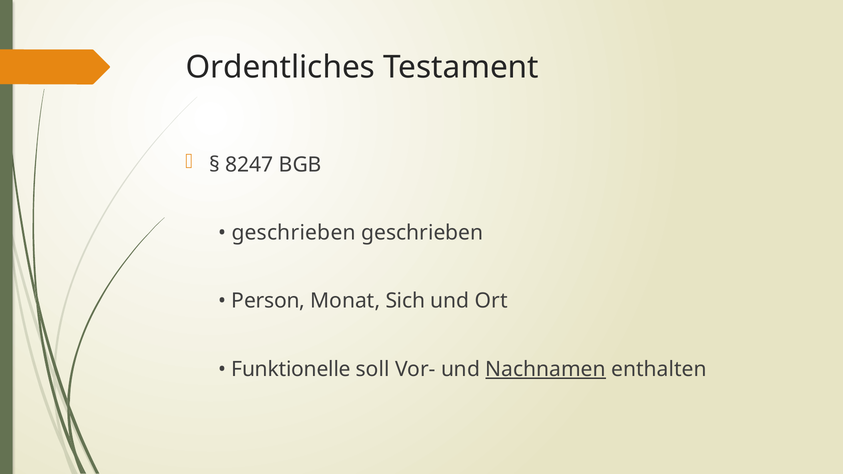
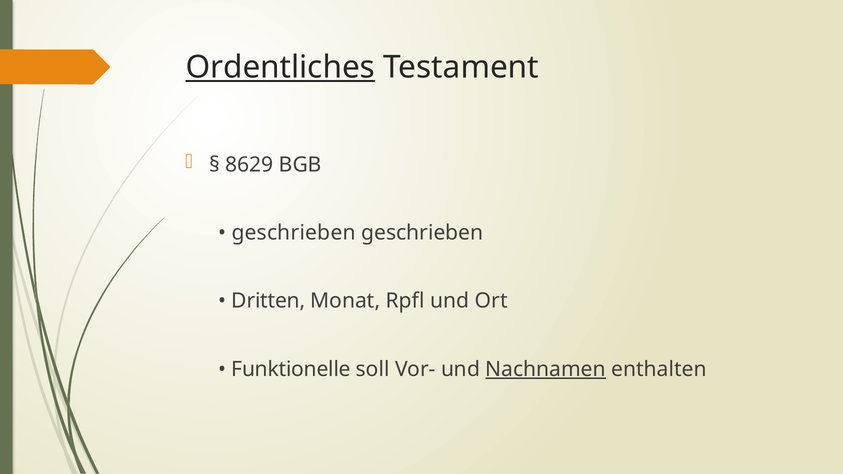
Ordentliches underline: none -> present (280, 68)
8247: 8247 -> 8629 (249, 165)
Person: Person -> Dritten (268, 301)
Sich: Sich -> Rpfl (405, 301)
